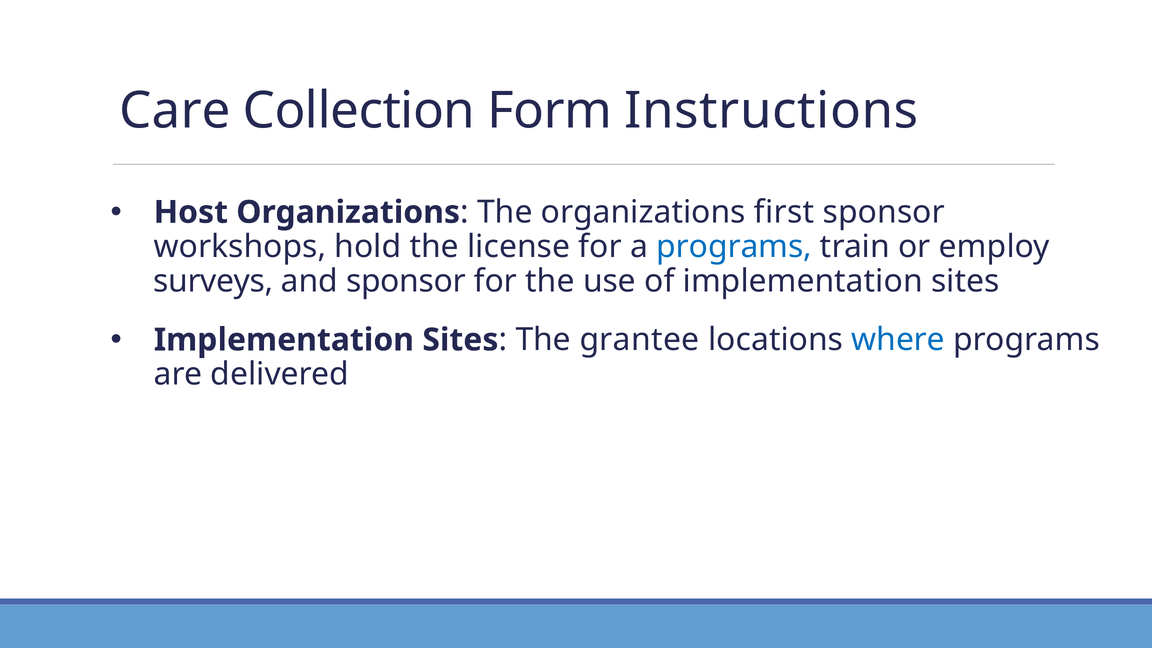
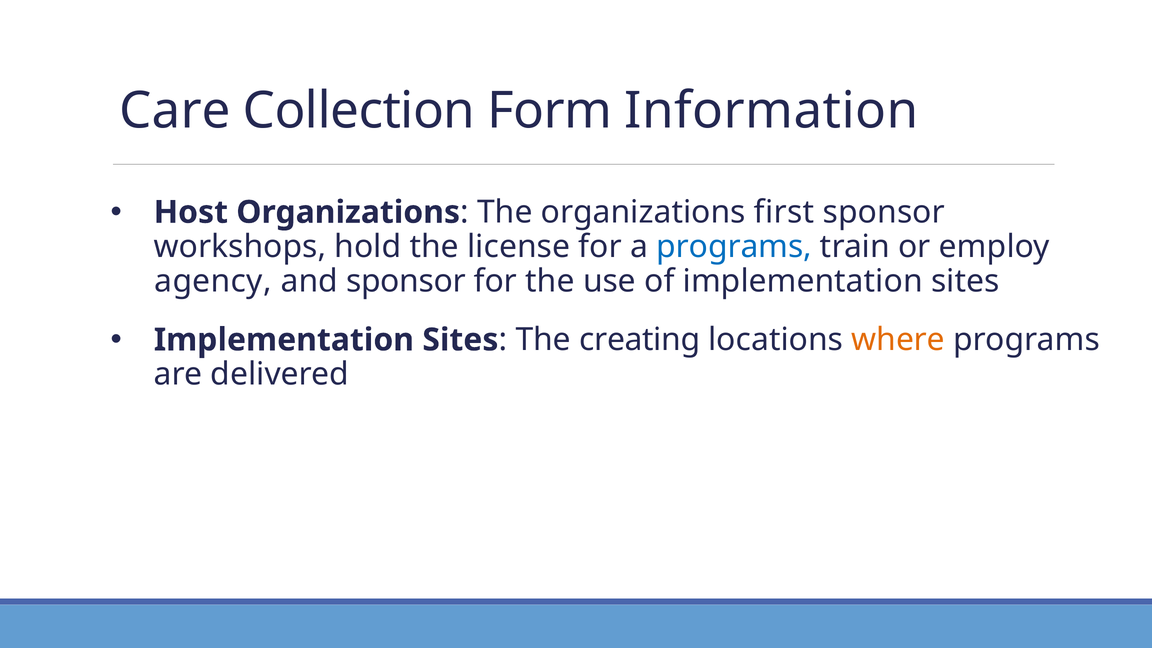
Instructions: Instructions -> Information (771, 111)
surveys: surveys -> agency (213, 281)
grantee: grantee -> creating (640, 340)
where colour: blue -> orange (898, 340)
